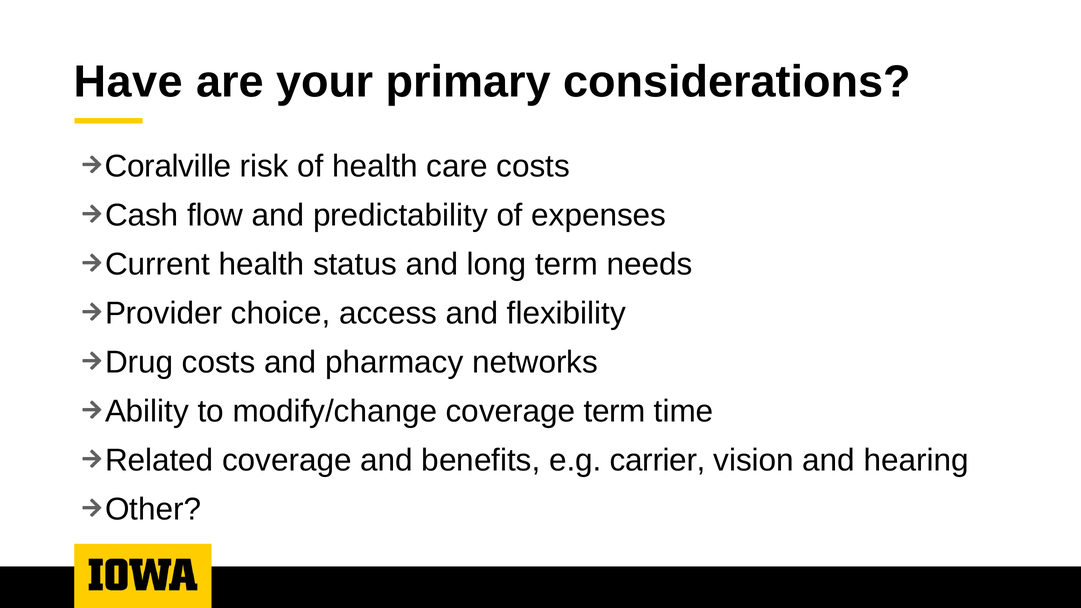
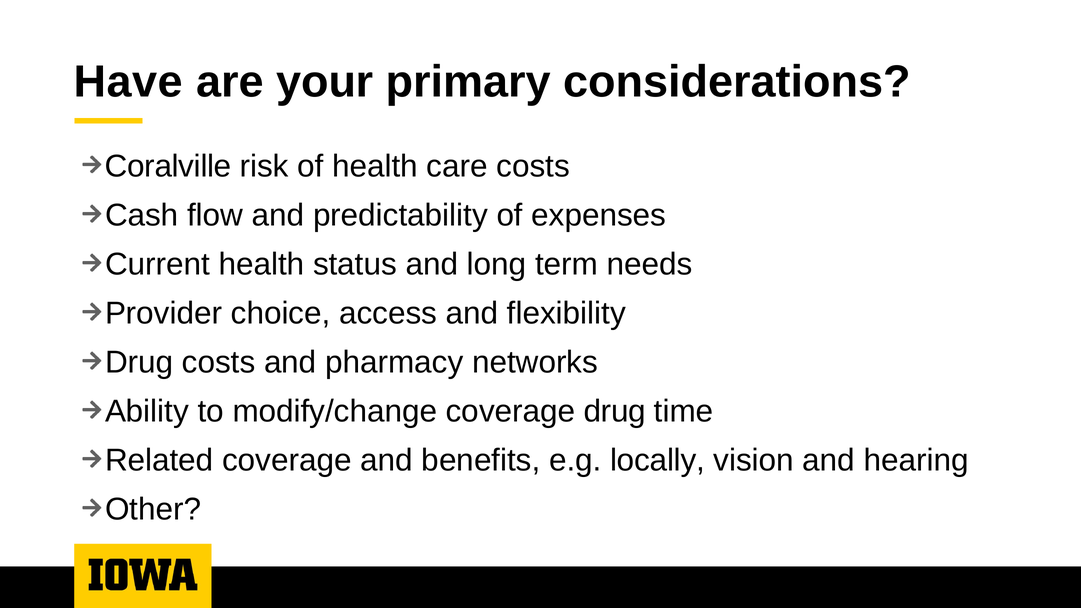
coverage term: term -> drug (615, 411)
carrier: carrier -> locally (658, 460)
